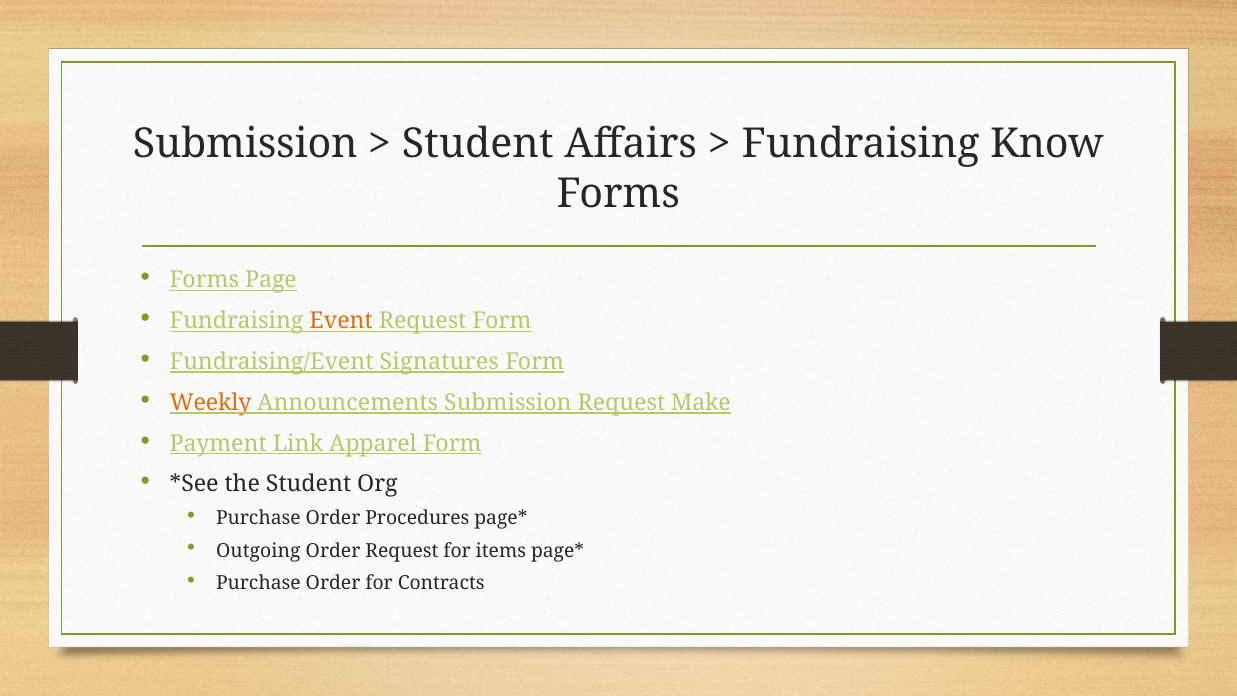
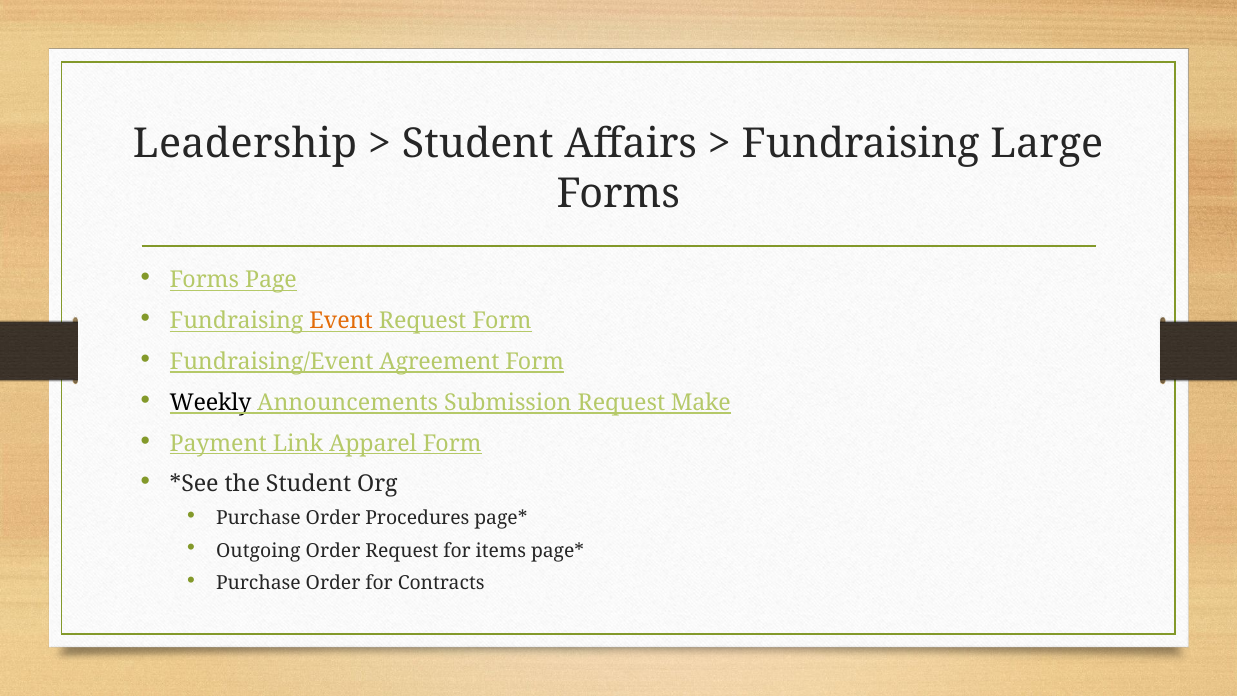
Submission: Submission -> Leadership (245, 144)
Know: Know -> Large (1047, 144)
Signatures: Signatures -> Agreement (439, 361)
Weekly colour: orange -> black (211, 402)
